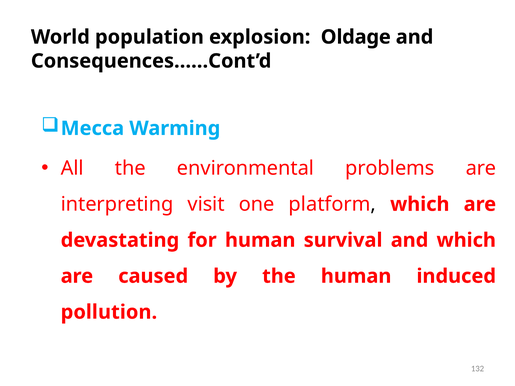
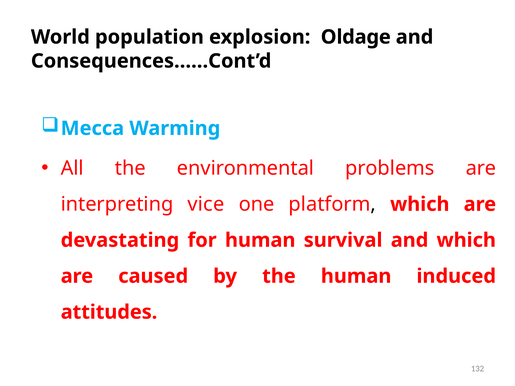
visit: visit -> vice (206, 204)
pollution: pollution -> attitudes (109, 312)
